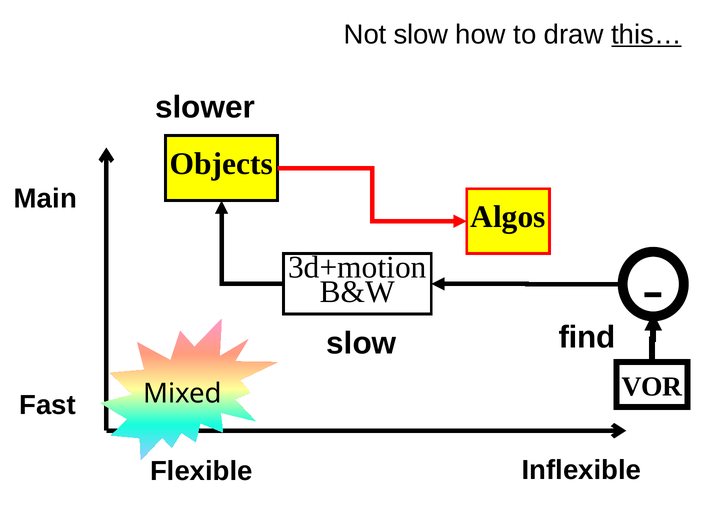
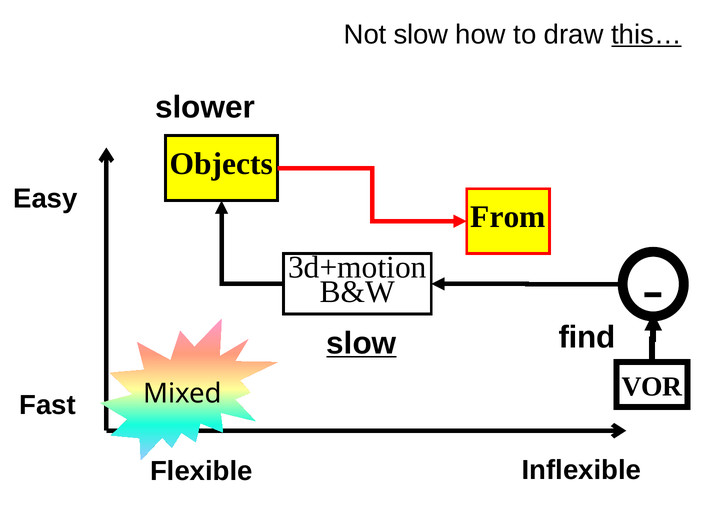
Main: Main -> Easy (45, 199)
Algos: Algos -> From (508, 217)
slow underline: none -> present (361, 344)
